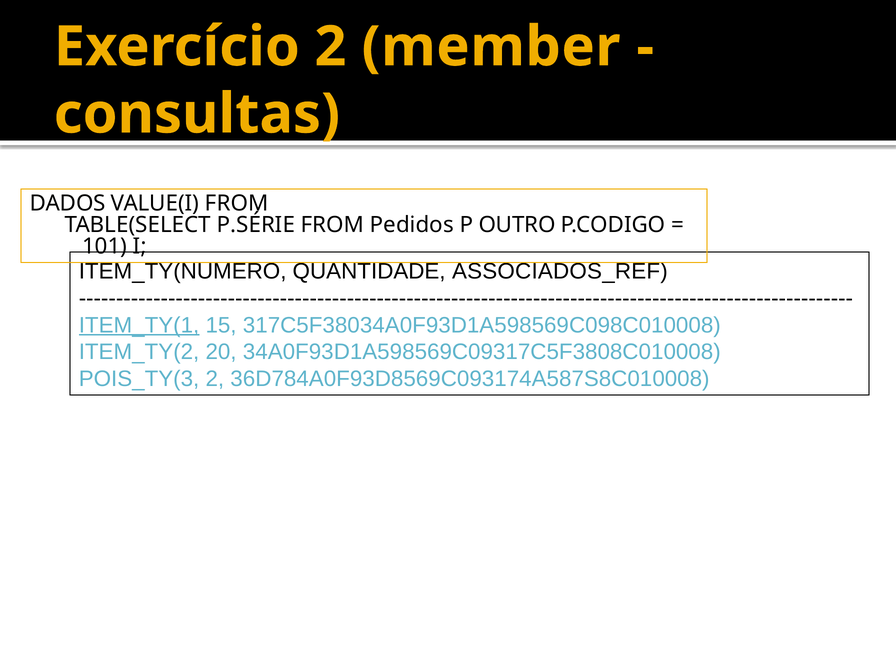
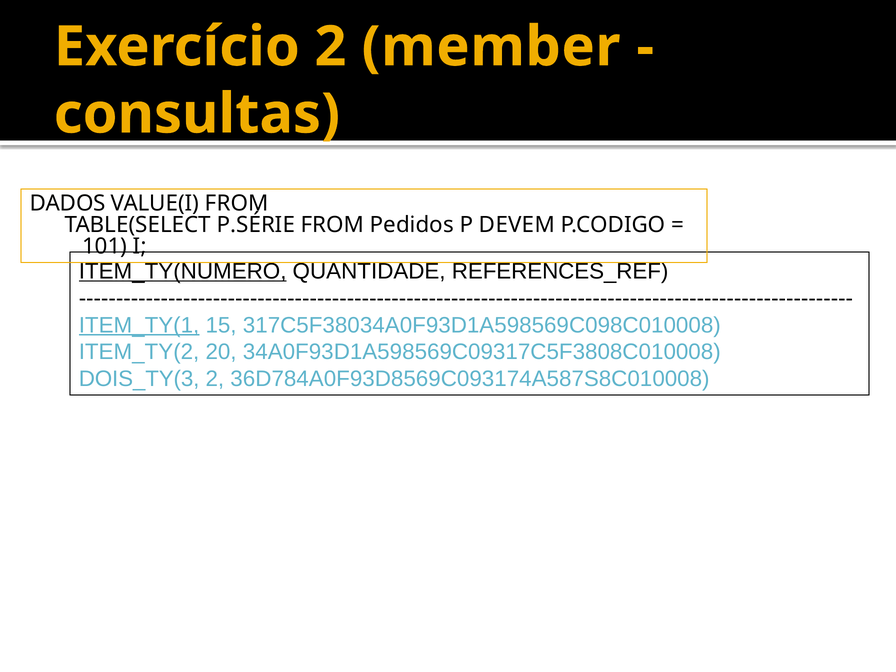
OUTRO: OUTRO -> DEVEM (517, 225)
ITEM_TY(NUMERO underline: none -> present (183, 271)
ASSOCIADOS_REF: ASSOCIADOS_REF -> REFERENCES_REF (560, 271)
POIS_TY(3: POIS_TY(3 -> DOIS_TY(3 (139, 379)
